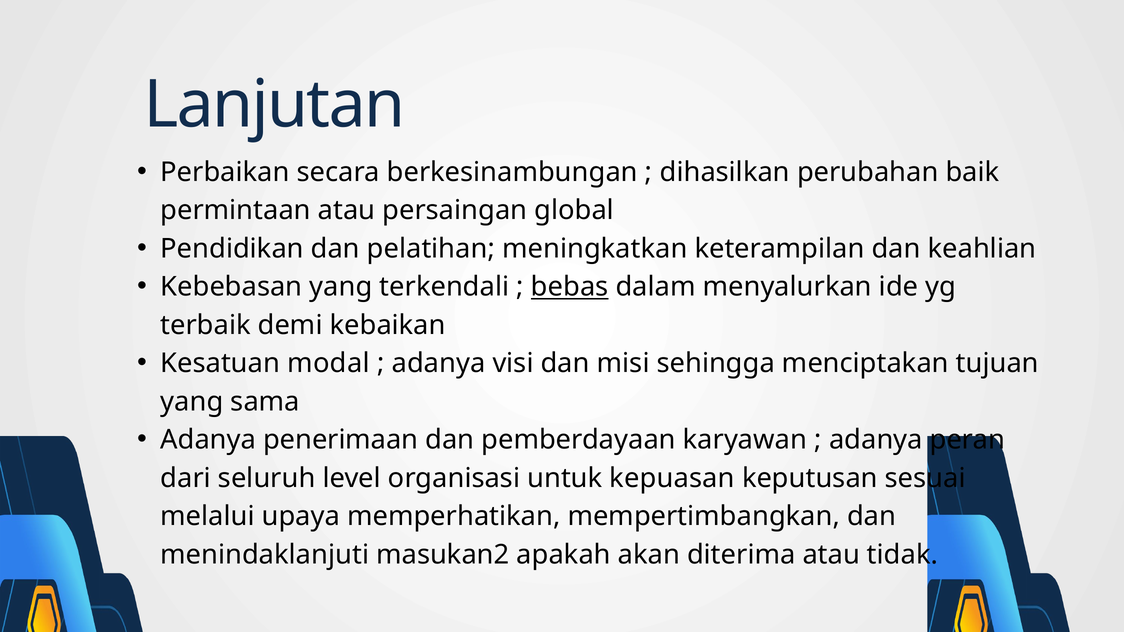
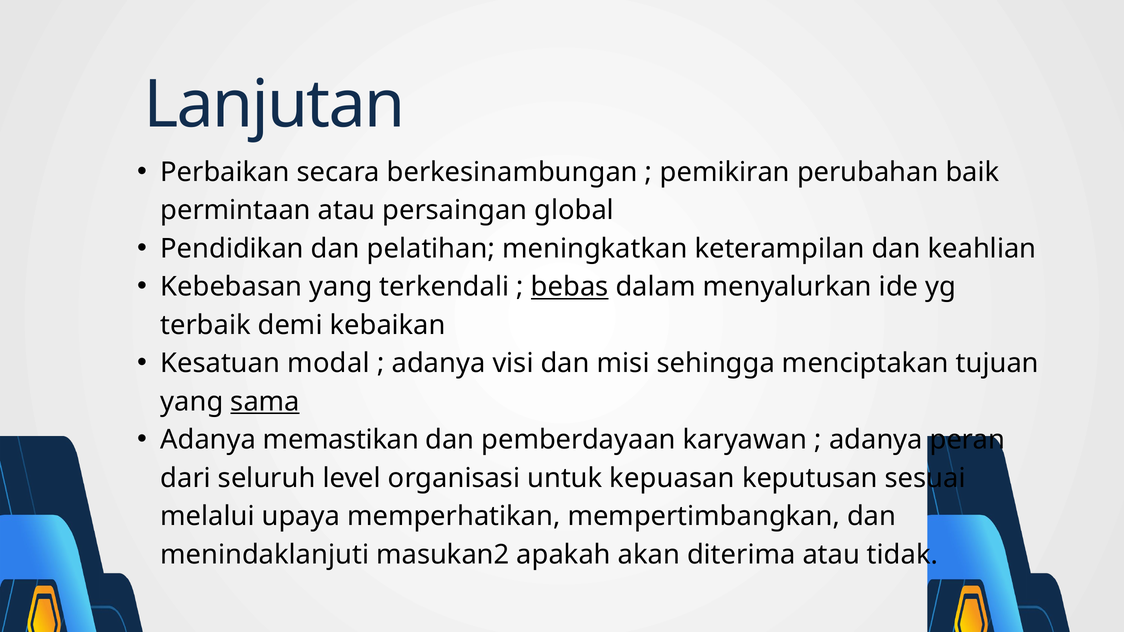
dihasilkan: dihasilkan -> pemikiran (725, 172)
sama underline: none -> present (265, 402)
penerimaan: penerimaan -> memastikan (341, 440)
